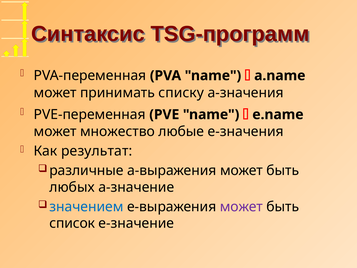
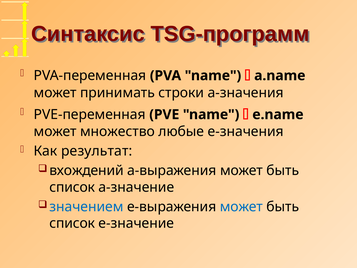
списку: списку -> строки (181, 93)
различные: различные -> вхождений (86, 170)
любых: любых -> список (72, 187)
может colour: purple -> blue (241, 207)
